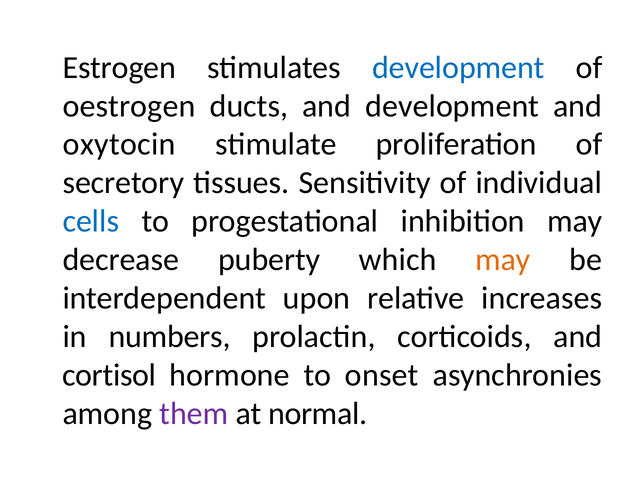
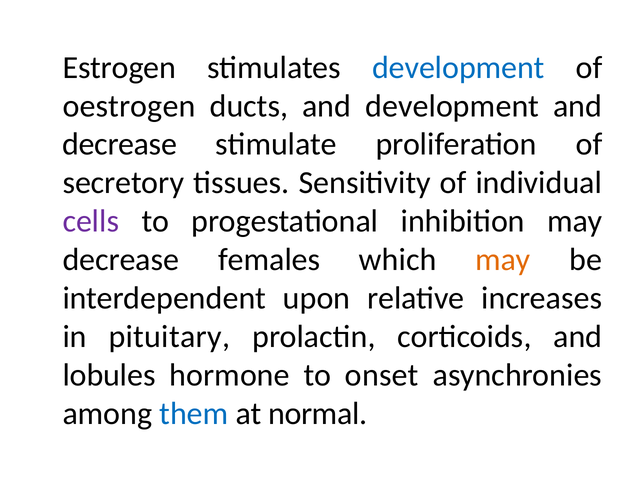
oxytocin: oxytocin -> decrease (120, 144)
cells colour: blue -> purple (91, 221)
puberty: puberty -> females (269, 260)
numbers: numbers -> pituitary (169, 337)
cortisol: cortisol -> lobules (109, 375)
them colour: purple -> blue (194, 414)
